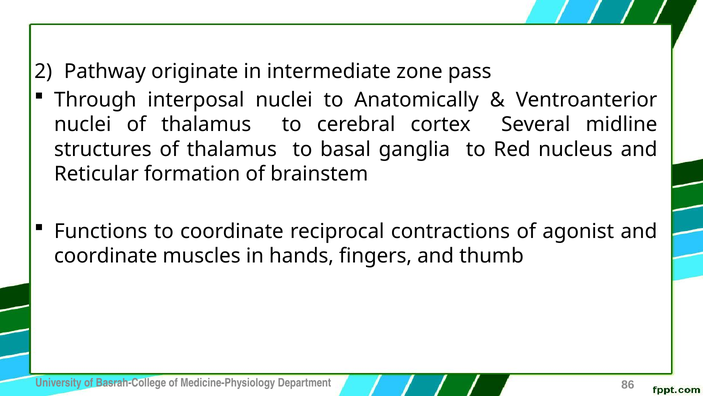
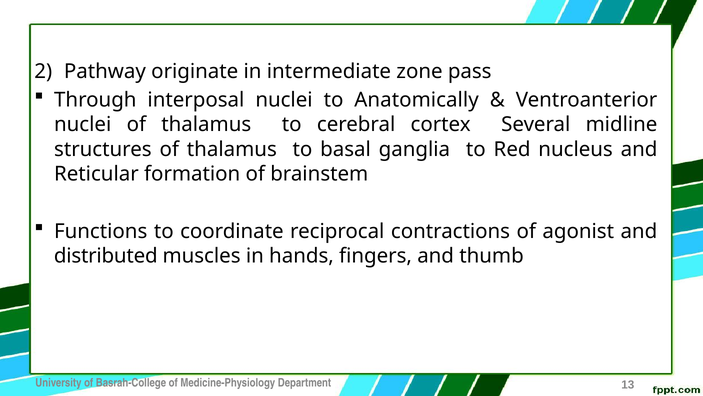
coordinate: coordinate -> distributed (106, 256)
86: 86 -> 13 (628, 384)
